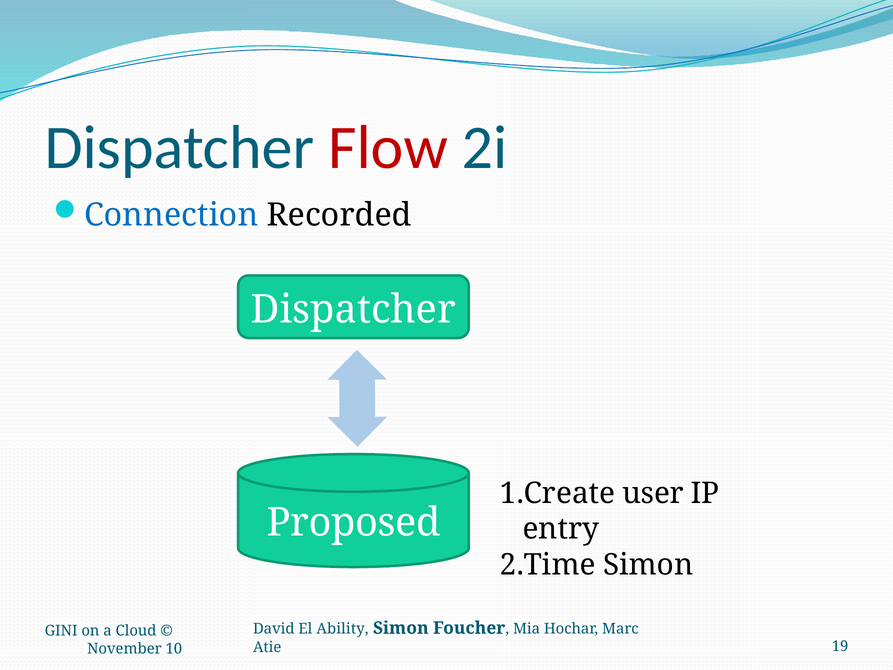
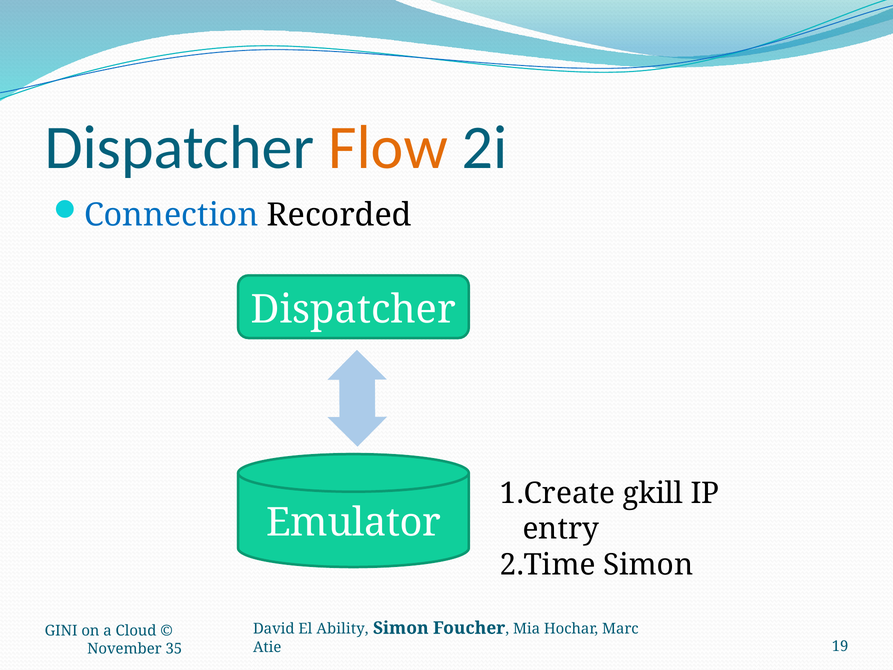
Flow colour: red -> orange (388, 147)
user: user -> gkill (653, 493)
Proposed: Proposed -> Emulator (354, 523)
10: 10 -> 35 (174, 648)
